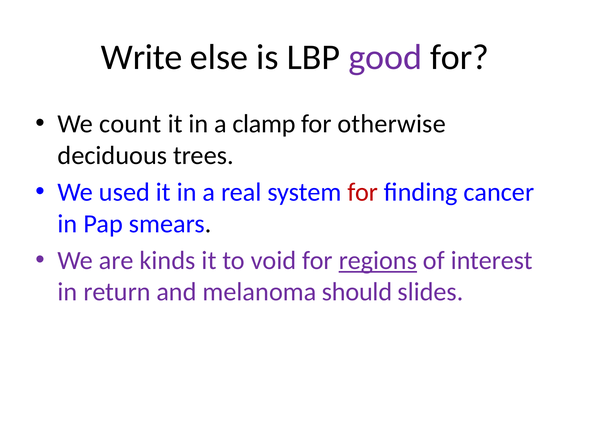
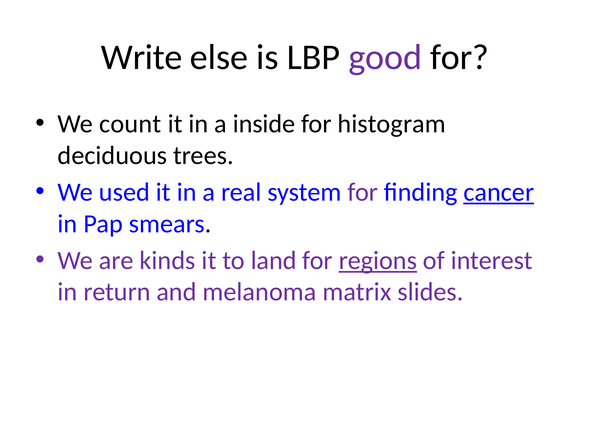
clamp: clamp -> inside (264, 124)
otherwise: otherwise -> histogram (392, 124)
for colour: red -> purple (363, 192)
cancer underline: none -> present (499, 192)
void: void -> land (274, 261)
should: should -> matrix (357, 292)
